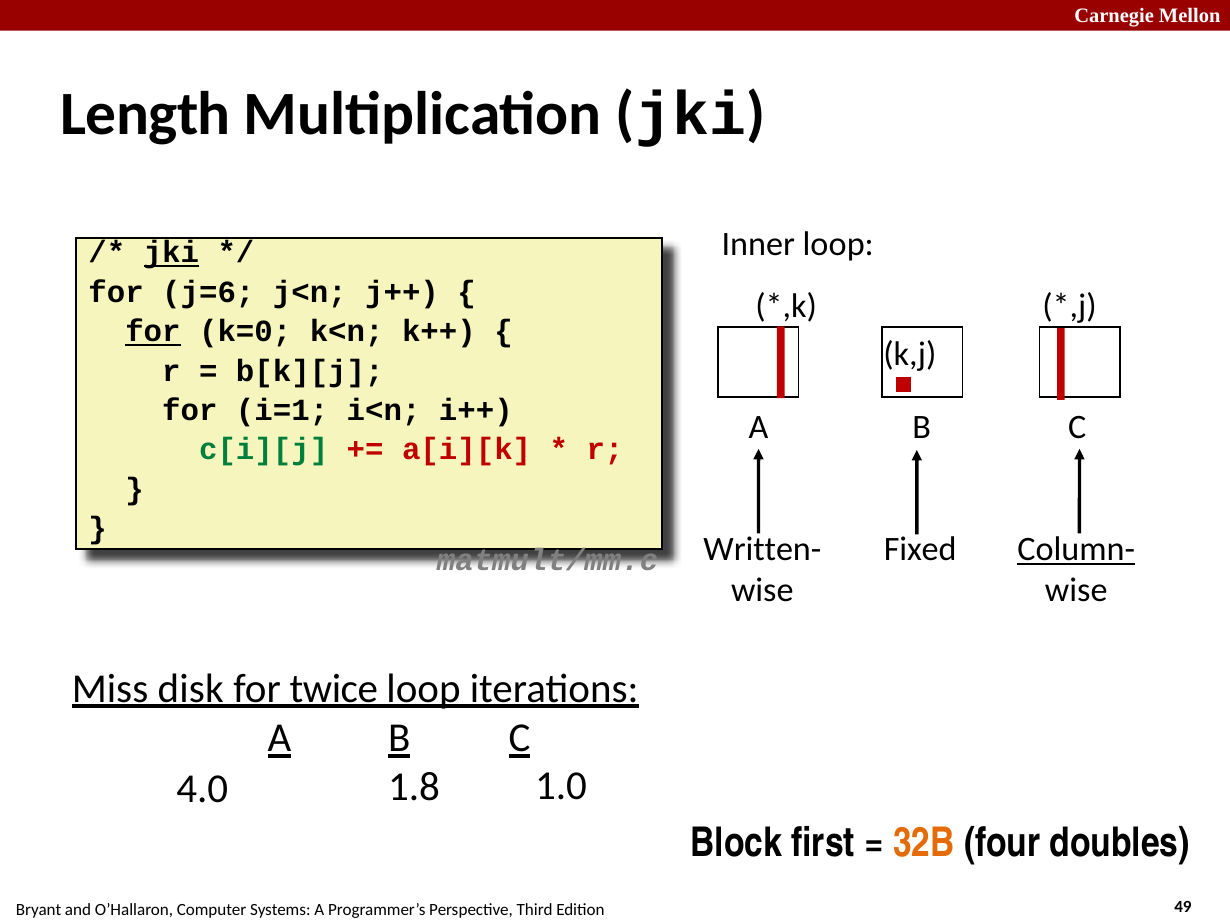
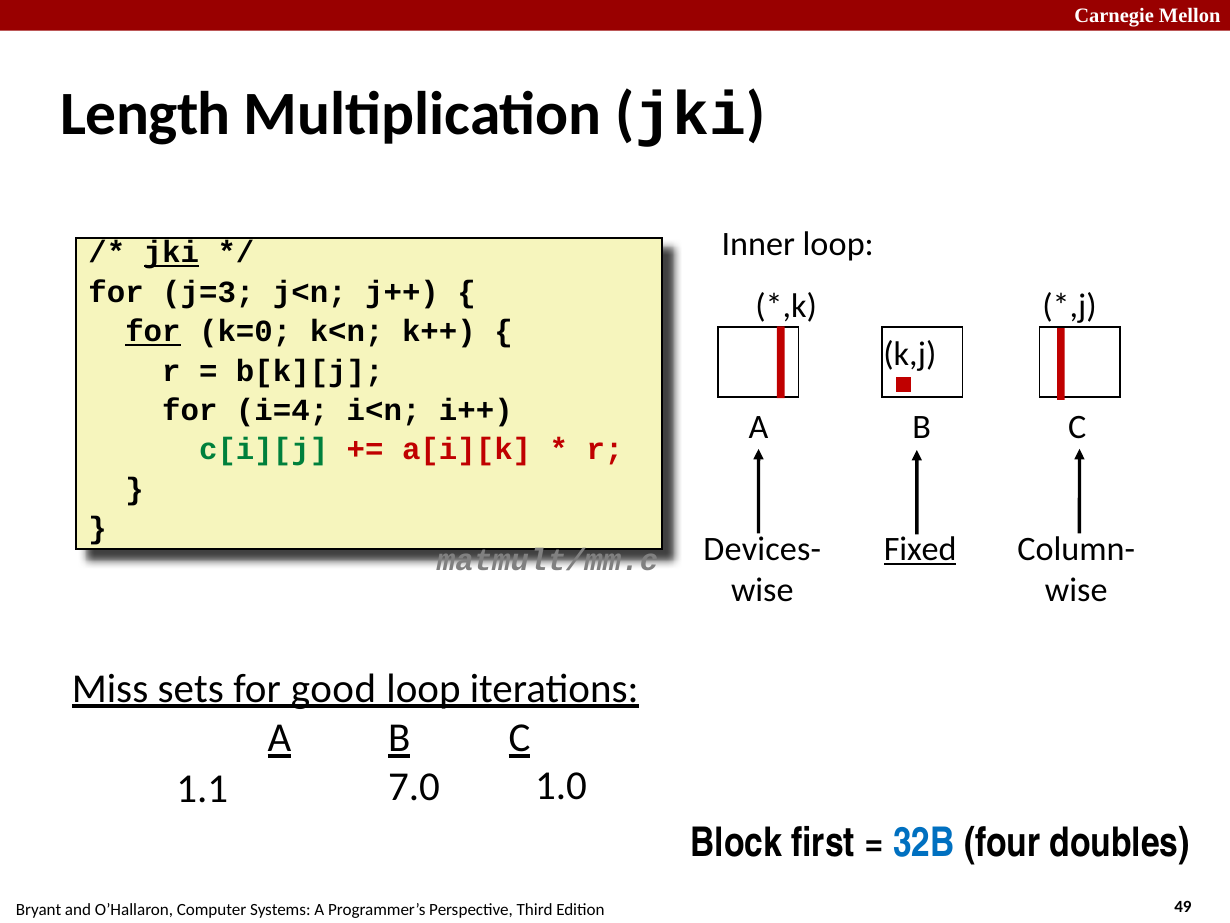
j=6: j=6 -> j=3 (208, 292)
i=1: i=1 -> i=4 (282, 410)
Written-: Written- -> Devices- (762, 549)
Fixed underline: none -> present (920, 549)
Column- underline: present -> none (1076, 549)
disk: disk -> sets (191, 688)
twice: twice -> good (333, 688)
1.8: 1.8 -> 7.0 (414, 787)
4.0: 4.0 -> 1.1 (202, 788)
32B colour: orange -> blue (924, 843)
